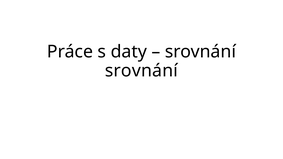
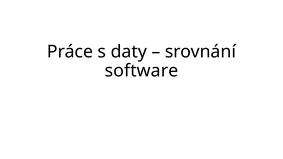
srovnání: srovnání -> software (141, 71)
